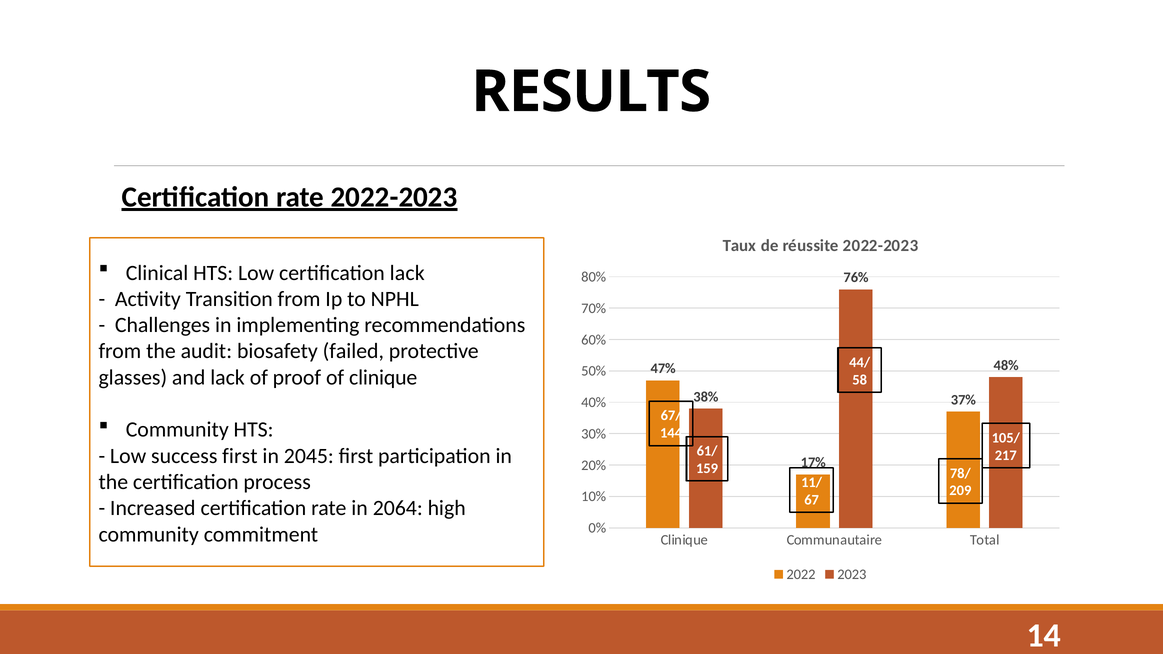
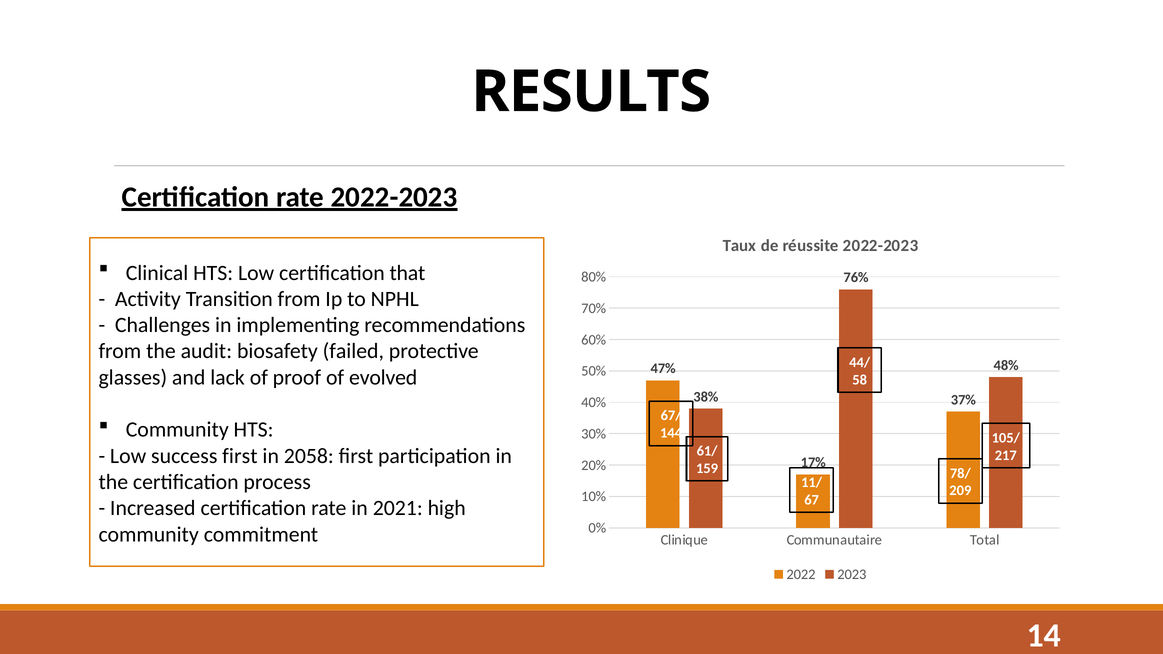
certification lack: lack -> that (407, 273)
of clinique: clinique -> evolved (383, 378)
2045: 2045 -> 2058 (309, 456)
2064: 2064 -> 2021 (398, 508)
